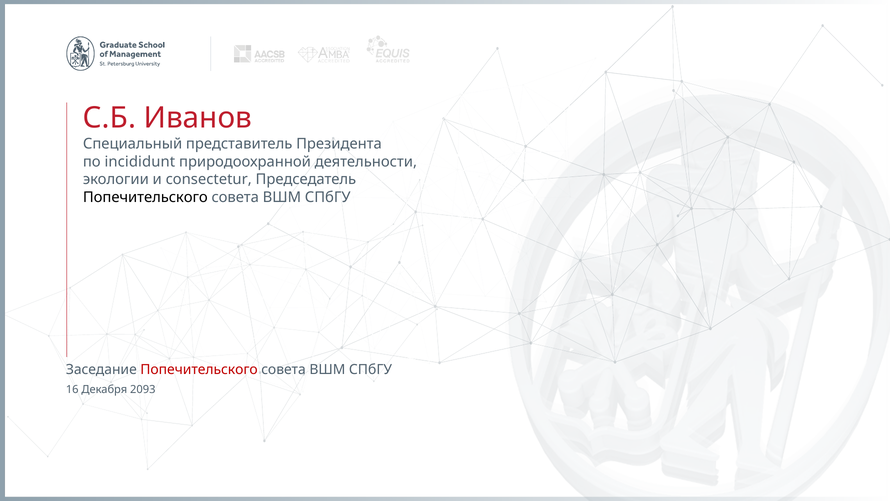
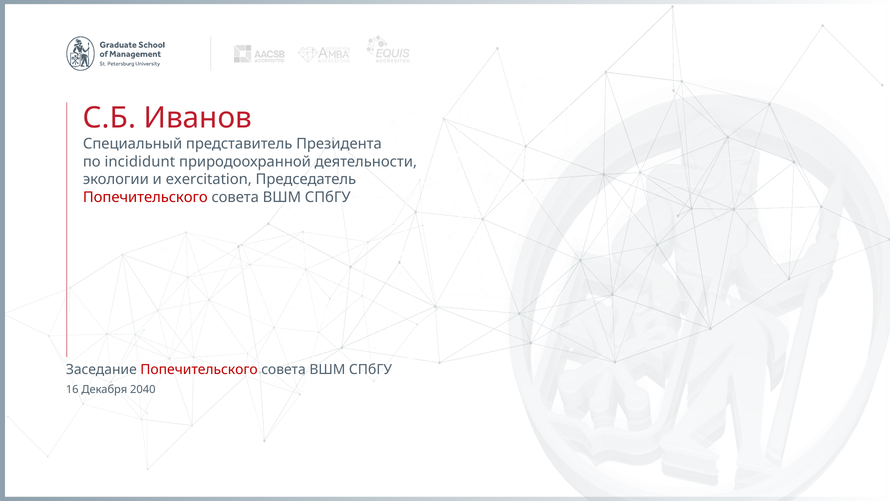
consectetur: consectetur -> exercitation (209, 179)
Попечительского colour: black -> red (145, 197)
2093: 2093 -> 2040 (143, 389)
